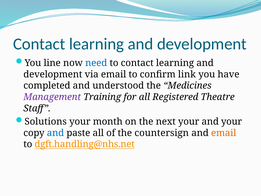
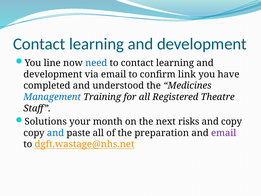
Management colour: purple -> blue (52, 97)
next your: your -> risks (189, 121)
and your: your -> copy (232, 121)
countersign: countersign -> preparation (162, 133)
email colour: orange -> purple (224, 133)
dgft.handling@nhs.net: dgft.handling@nhs.net -> dgft.wastage@nhs.net (85, 144)
